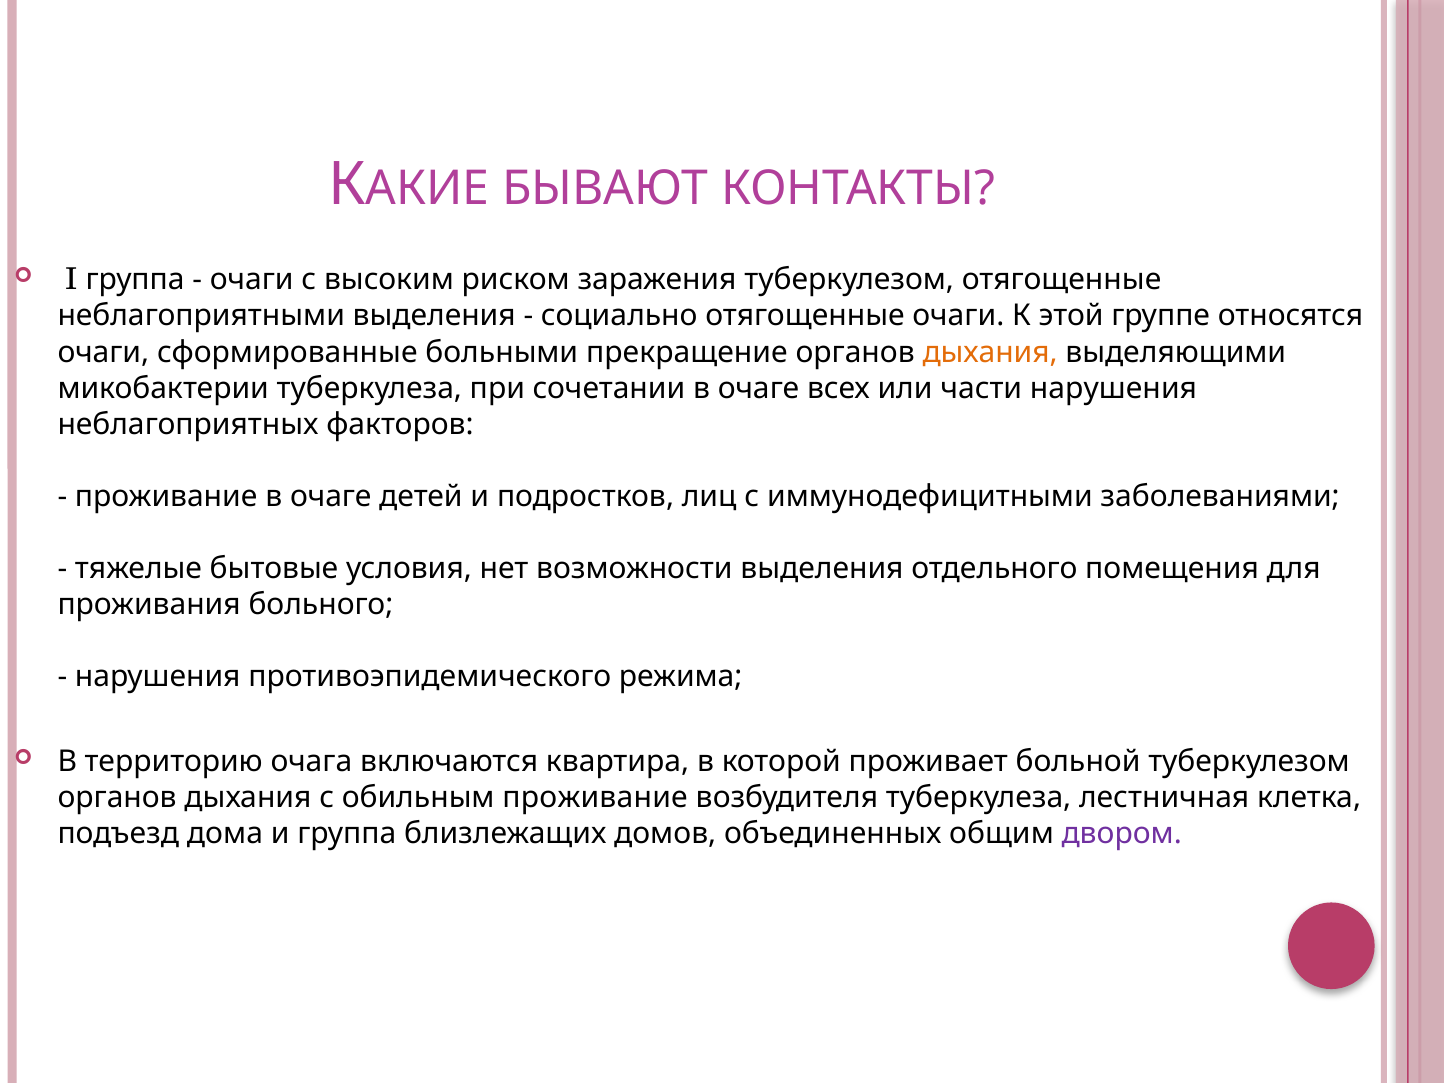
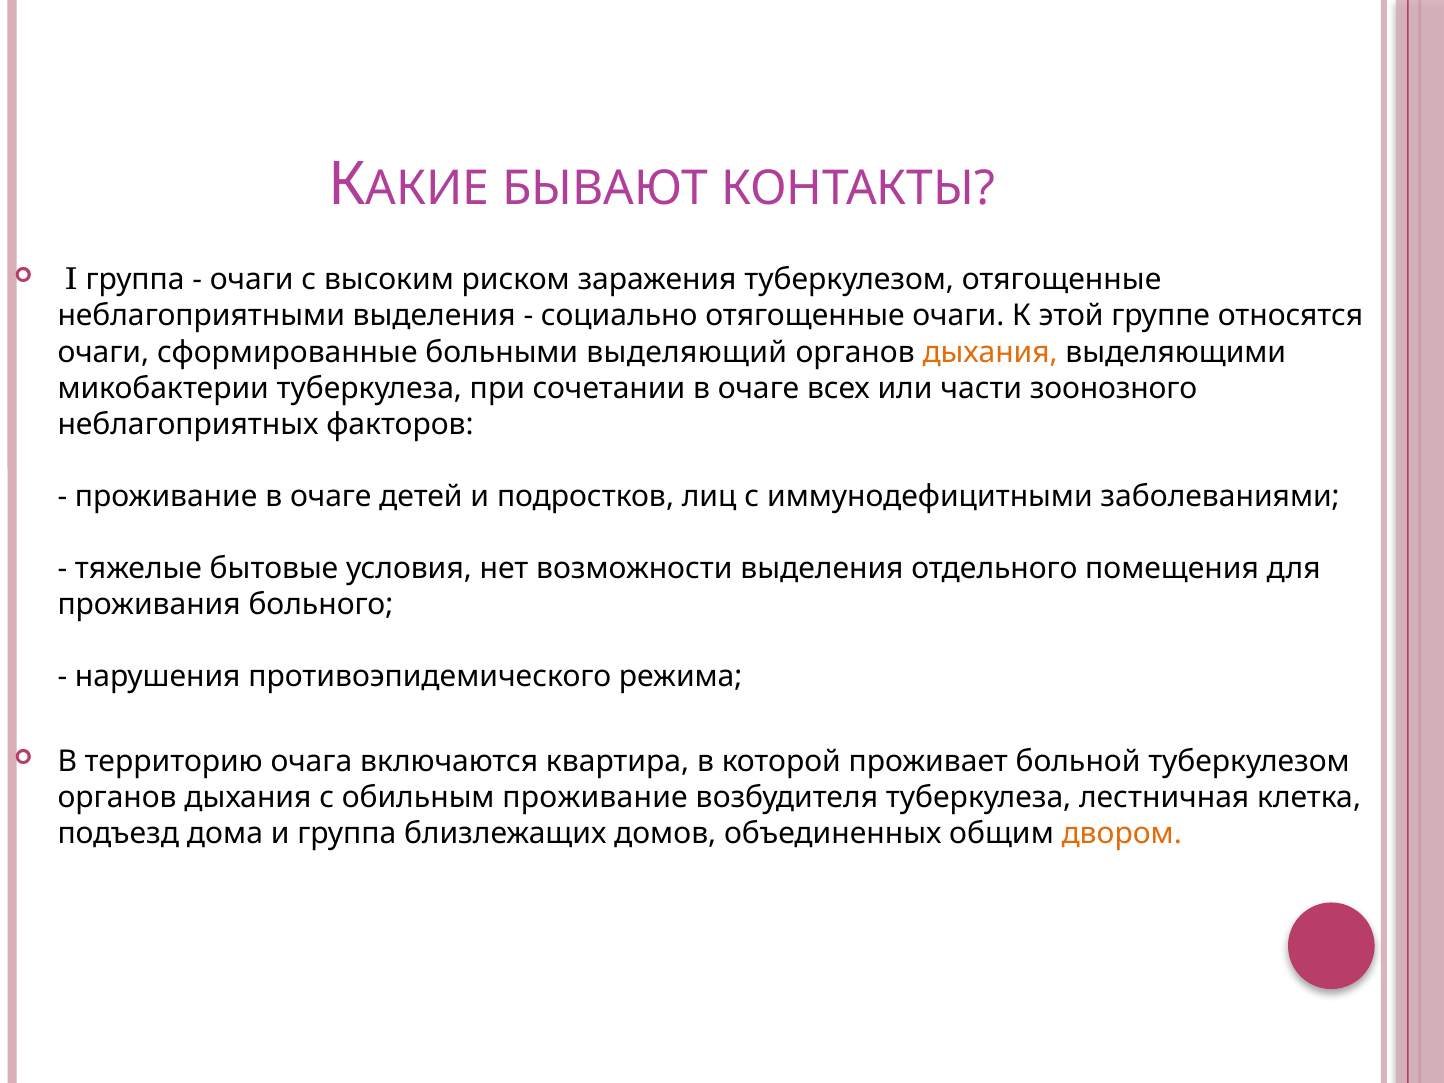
прекращение: прекращение -> выделяющий (687, 352)
части нарушения: нарушения -> зоонозного (1114, 388)
двором colour: purple -> orange (1122, 834)
